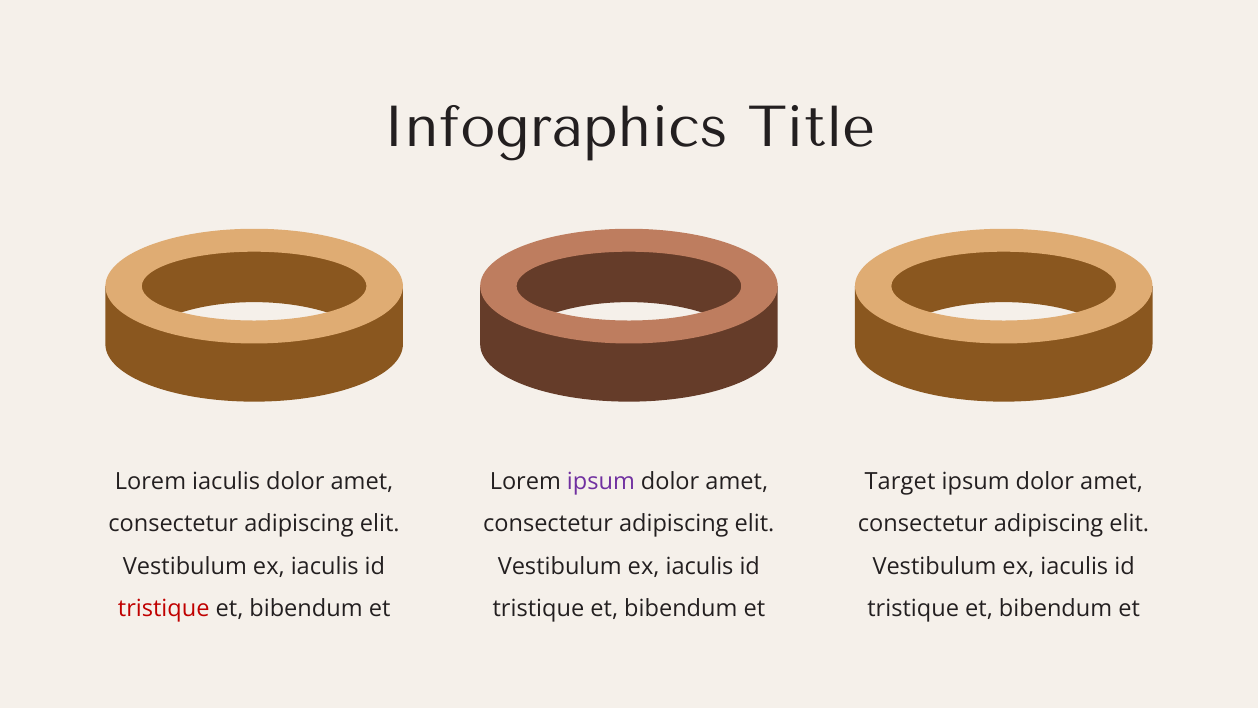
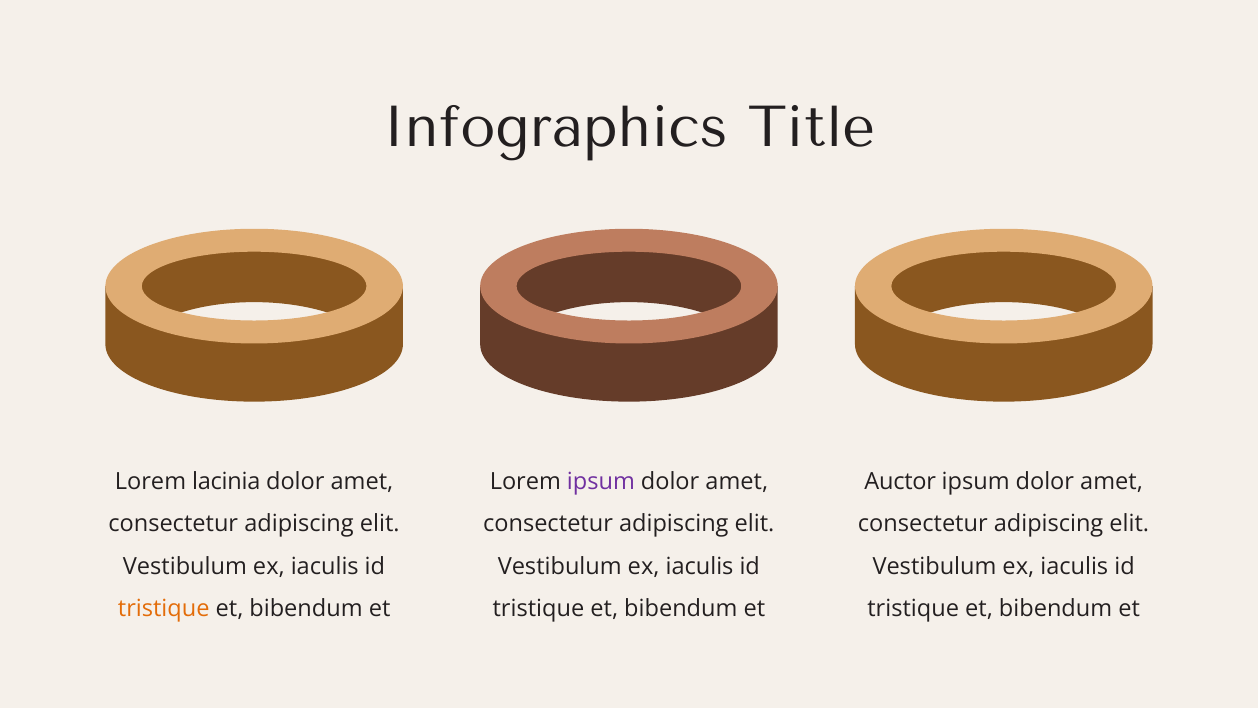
Lorem iaculis: iaculis -> lacinia (226, 481)
Target: Target -> Auctor (900, 481)
tristique colour: red -> orange (164, 608)
